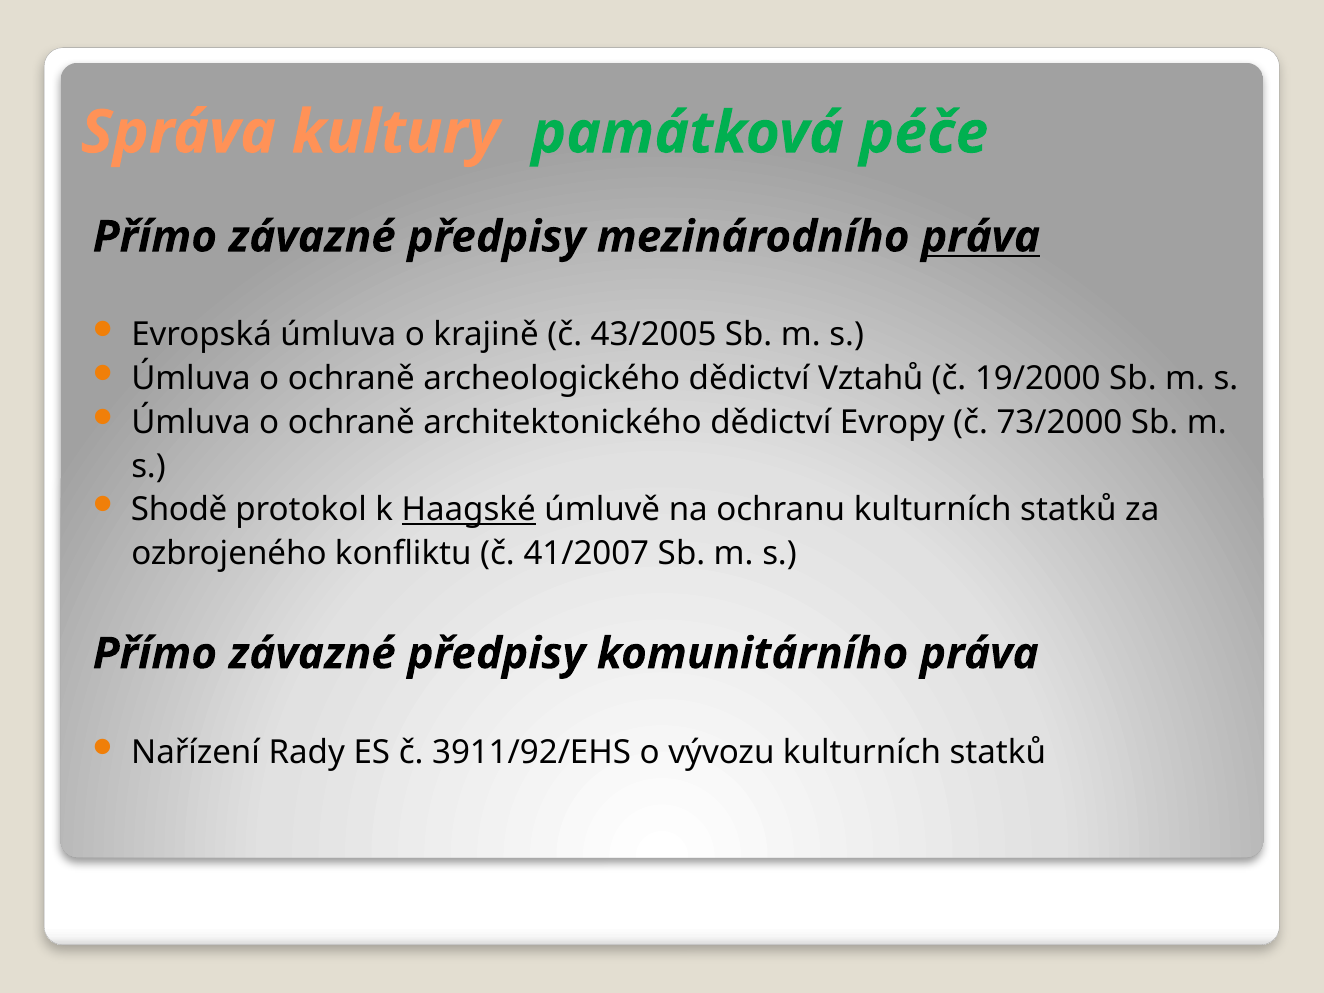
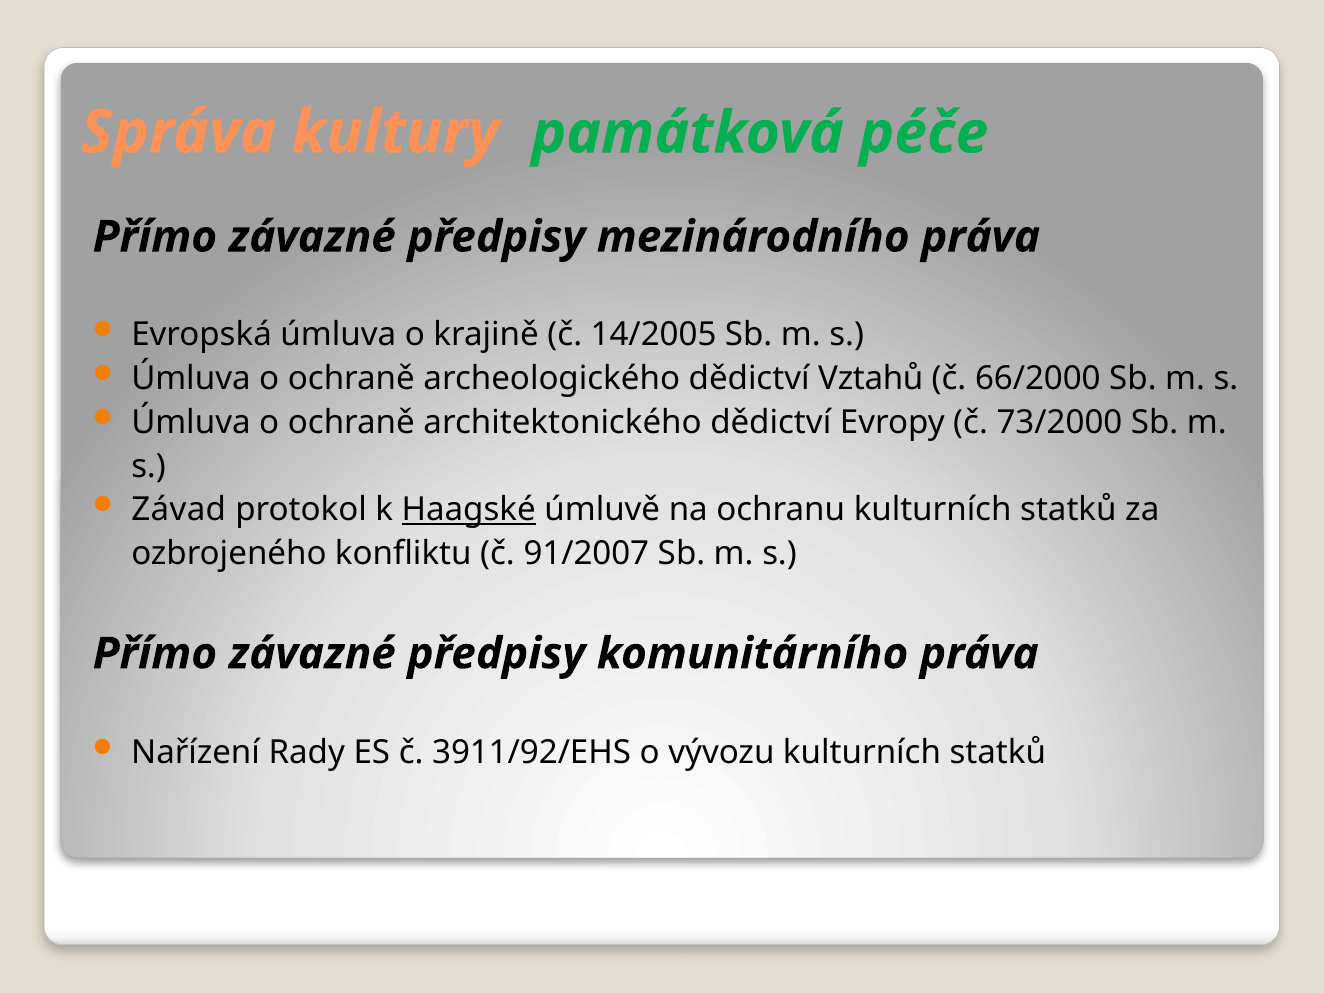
práva underline: present -> none (981, 237)
43/2005: 43/2005 -> 14/2005 (654, 335)
19/2000: 19/2000 -> 66/2000 (1038, 379)
Shodě: Shodě -> Závad (179, 510)
41/2007: 41/2007 -> 91/2007 (586, 553)
